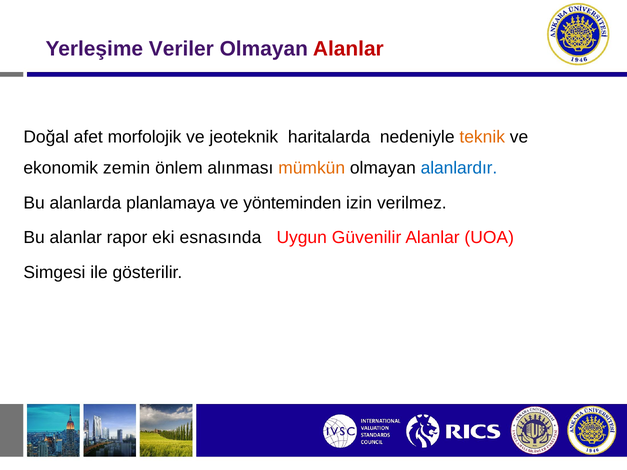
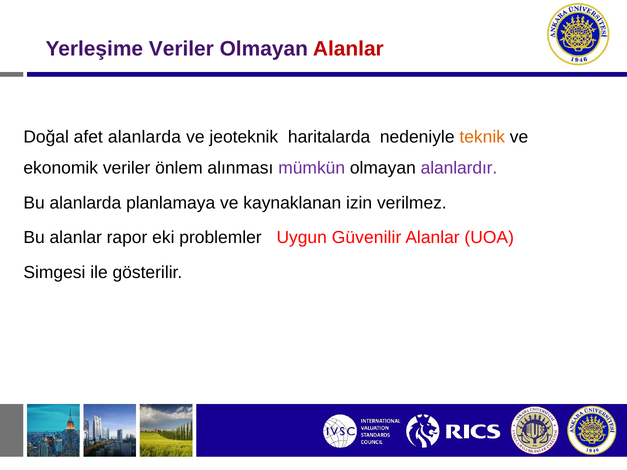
afet morfolojik: morfolojik -> alanlarda (144, 137)
ekonomik zemin: zemin -> veriler (127, 168)
mümkün colour: orange -> purple (312, 168)
alanlardır colour: blue -> purple (459, 168)
yönteminden: yönteminden -> kaynaklanan (292, 203)
esnasında: esnasında -> problemler (221, 238)
